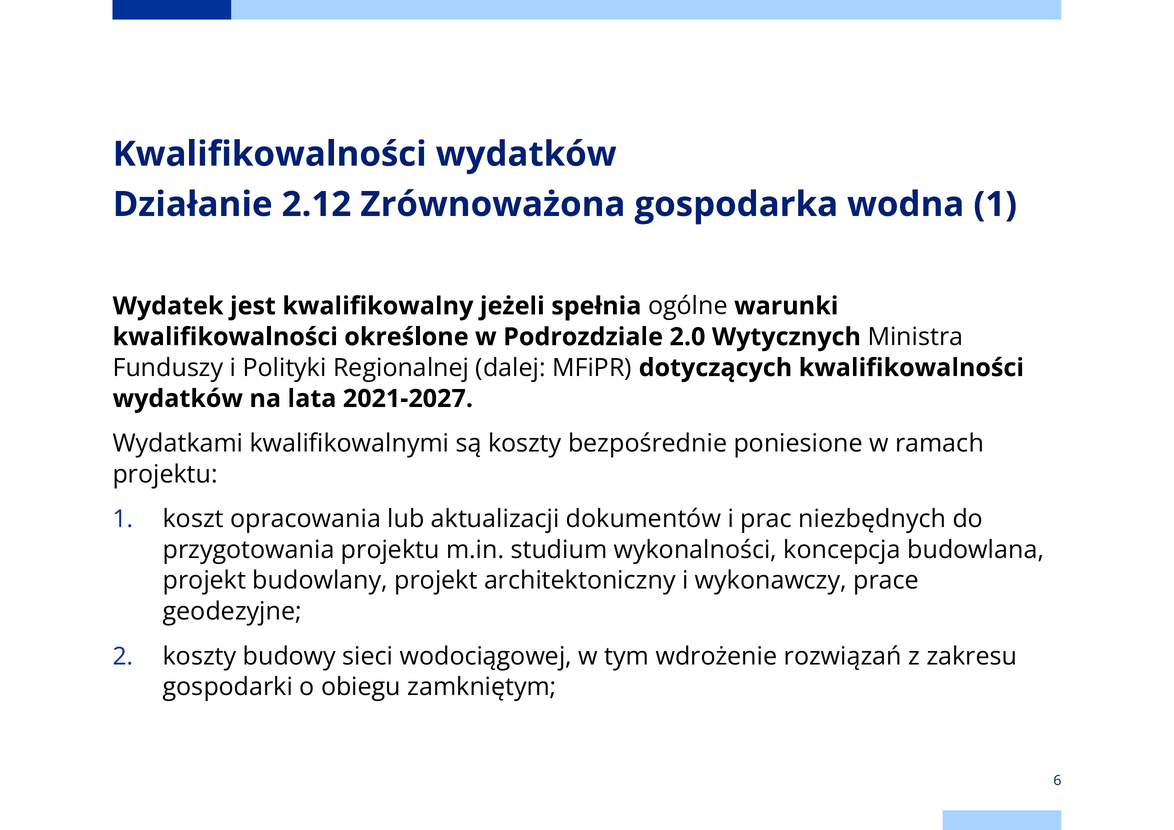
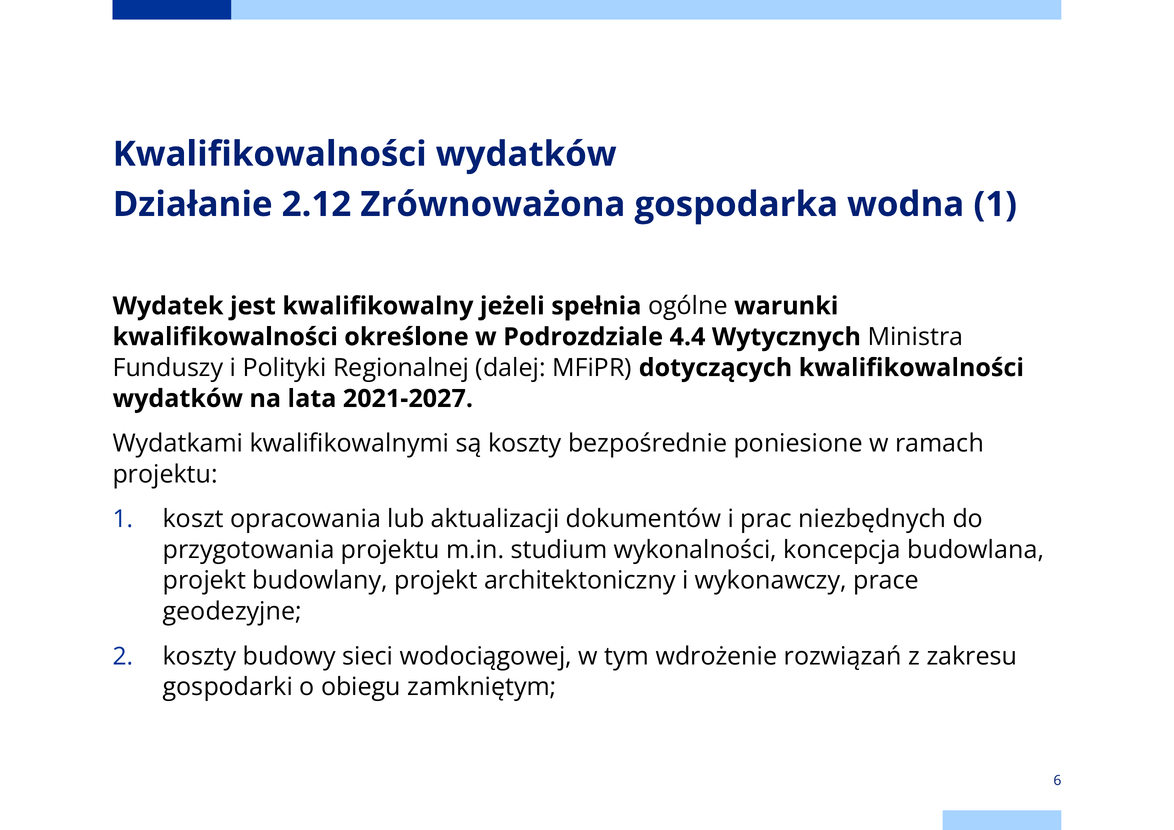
2.0: 2.0 -> 4.4 (687, 337)
